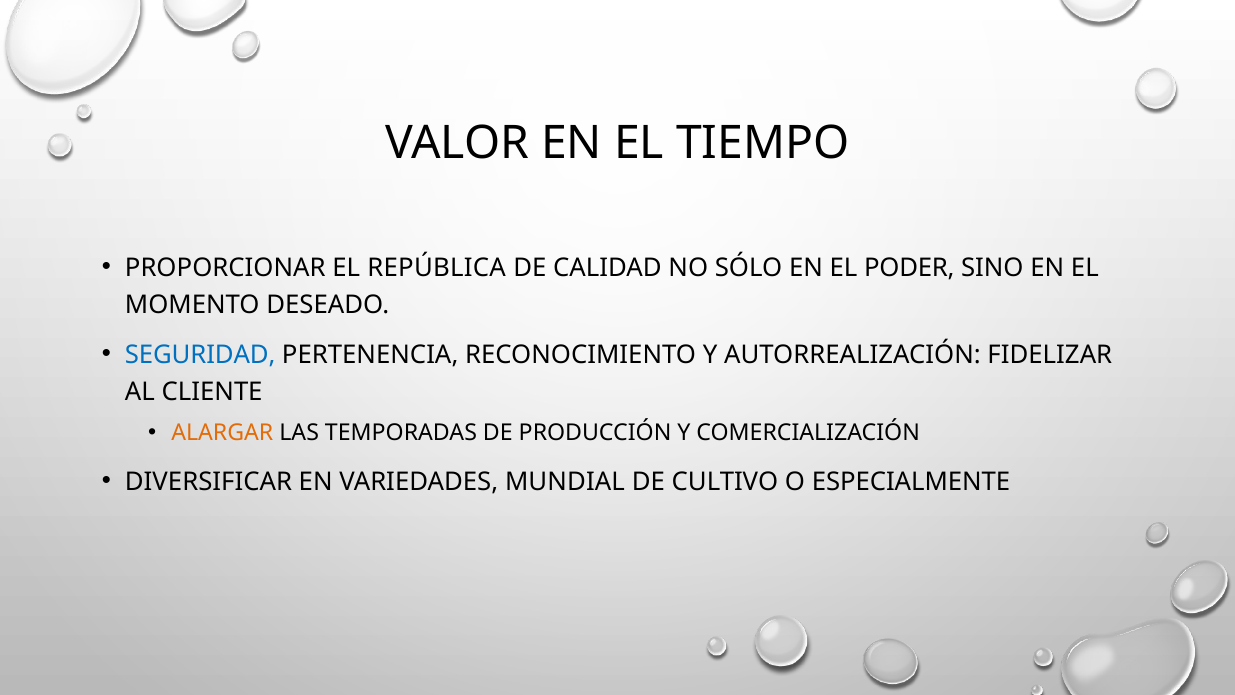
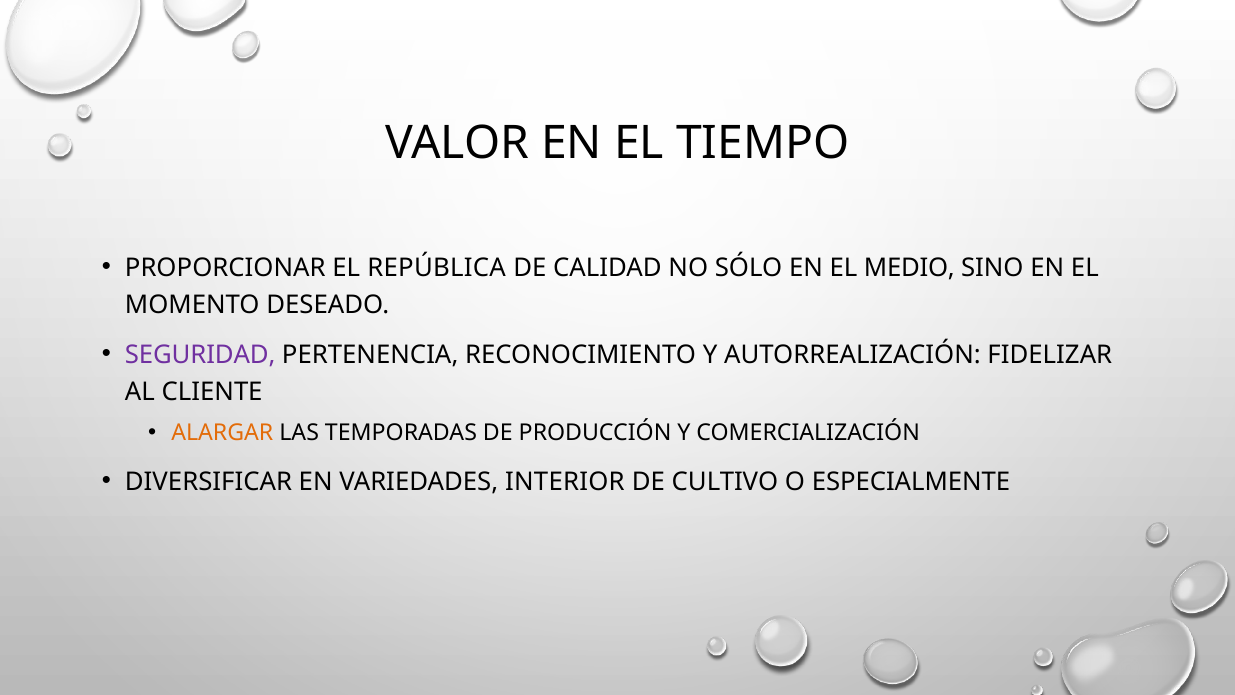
PODER: PODER -> MEDIO (909, 268)
SEGURIDAD colour: blue -> purple (200, 355)
MUNDIAL: MUNDIAL -> INTERIOR (565, 481)
